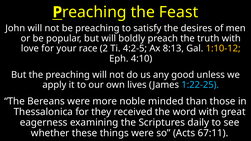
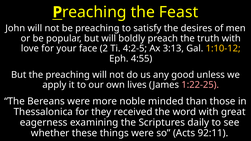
race: race -> face (88, 49)
8:13: 8:13 -> 3:13 (173, 49)
4:10: 4:10 -> 4:55 (142, 59)
1:22-25 colour: light blue -> pink (200, 85)
67:11: 67:11 -> 92:11 (213, 133)
